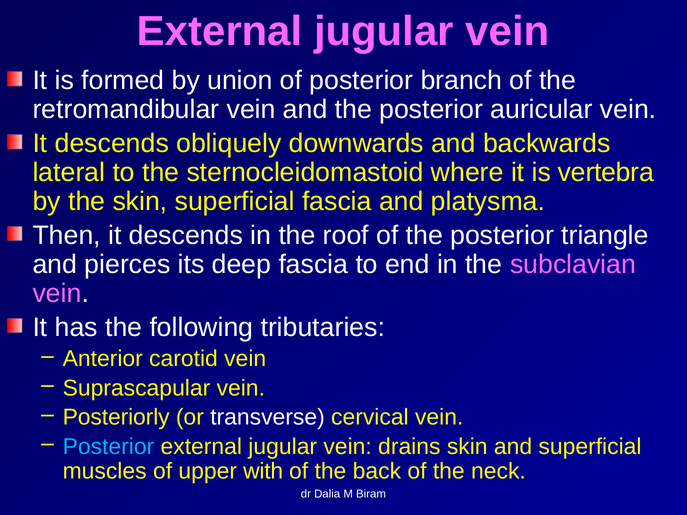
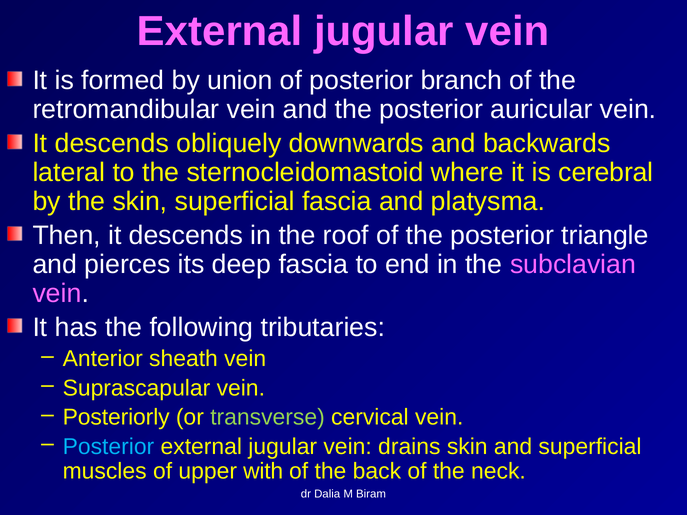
vertebra: vertebra -> cerebral (606, 173)
carotid: carotid -> sheath (183, 359)
transverse colour: white -> light green (268, 418)
